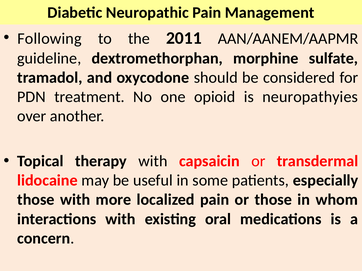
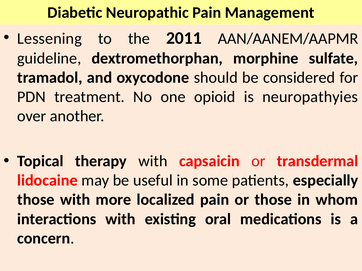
Following: Following -> Lessening (50, 39)
